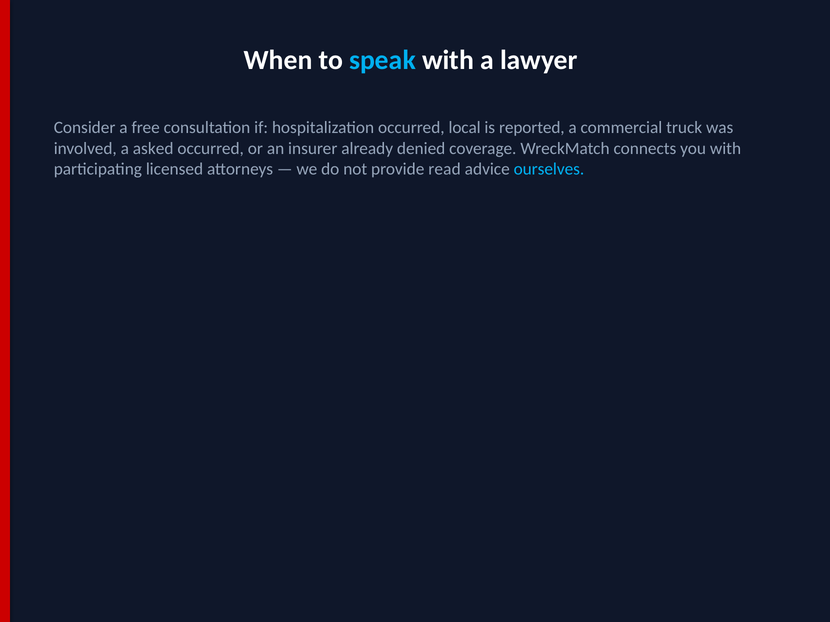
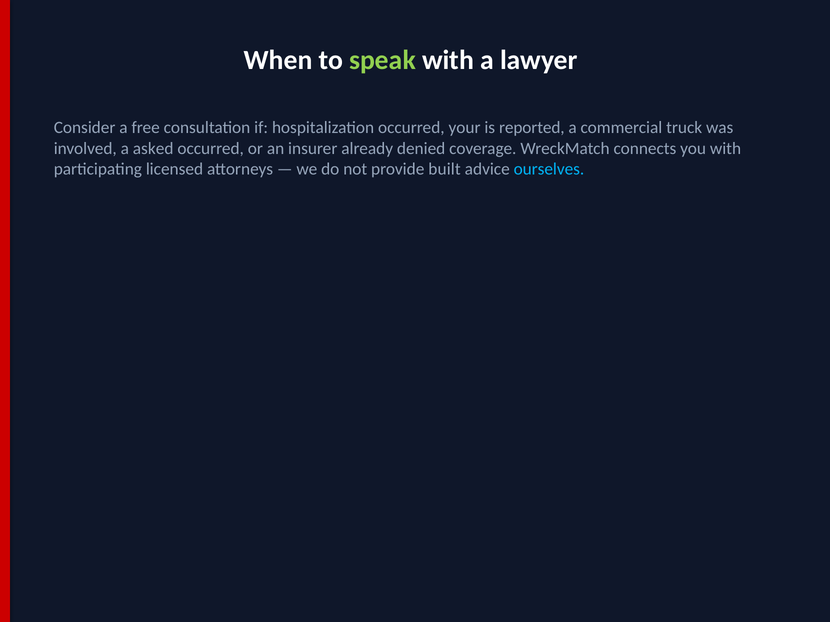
speak colour: light blue -> light green (382, 60)
local: local -> your (465, 128)
read: read -> built (445, 169)
